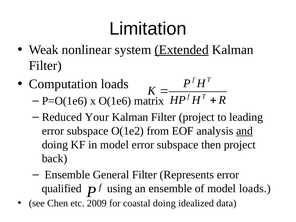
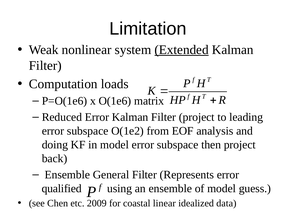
Reduced Your: Your -> Error (97, 117)
and underline: present -> none (245, 131)
model loads: loads -> guess (255, 189)
coastal doing: doing -> linear (164, 203)
